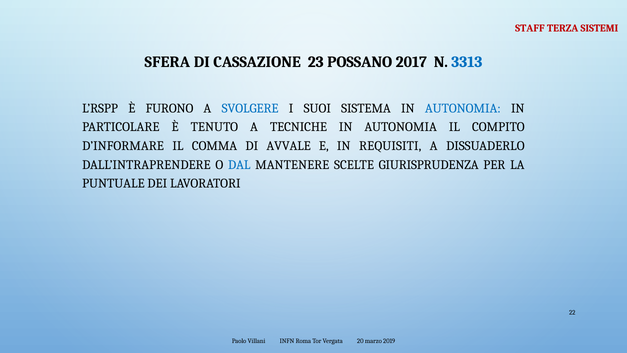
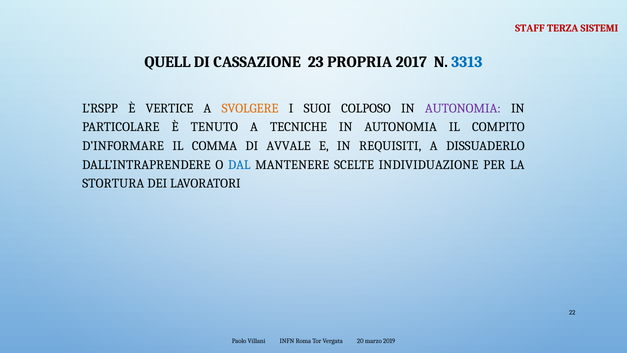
SFERA: SFERA -> QUELL (167, 62)
POSSANO: POSSANO -> PROPRIA (360, 62)
FURONO: FURONO -> VERTICE (169, 108)
SVOLGERE colour: blue -> orange (250, 108)
SISTEMA: SISTEMA -> COLPOSO (366, 108)
AUTONOMIA colour: blue -> purple (463, 108)
GIURISPRUDENZA: GIURISPRUDENZA -> INDIVIDUAZIONE (429, 165)
PUNTUALE: PUNTUALE -> STORTURA (113, 183)
